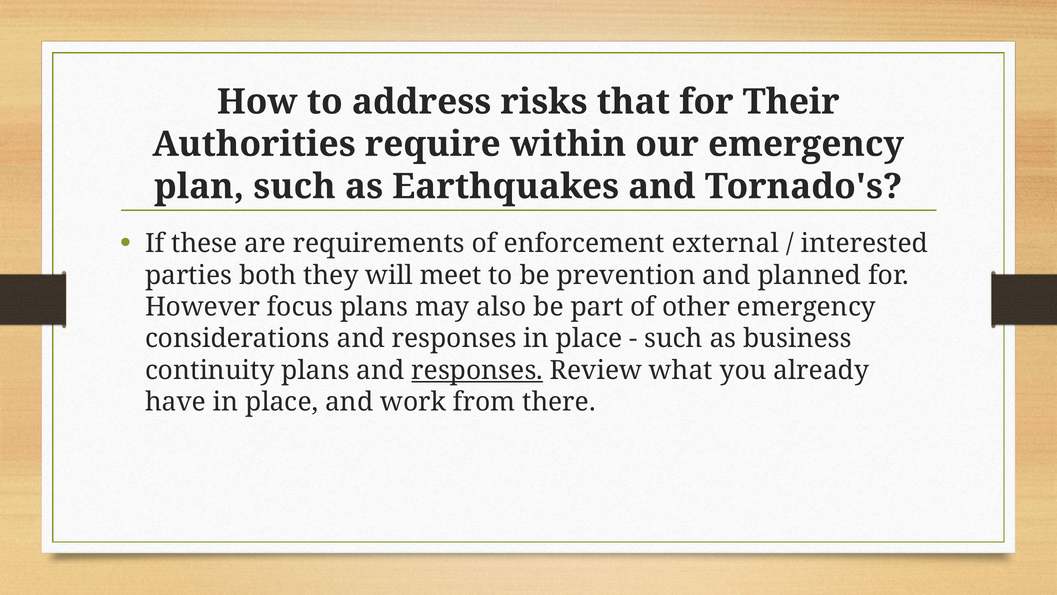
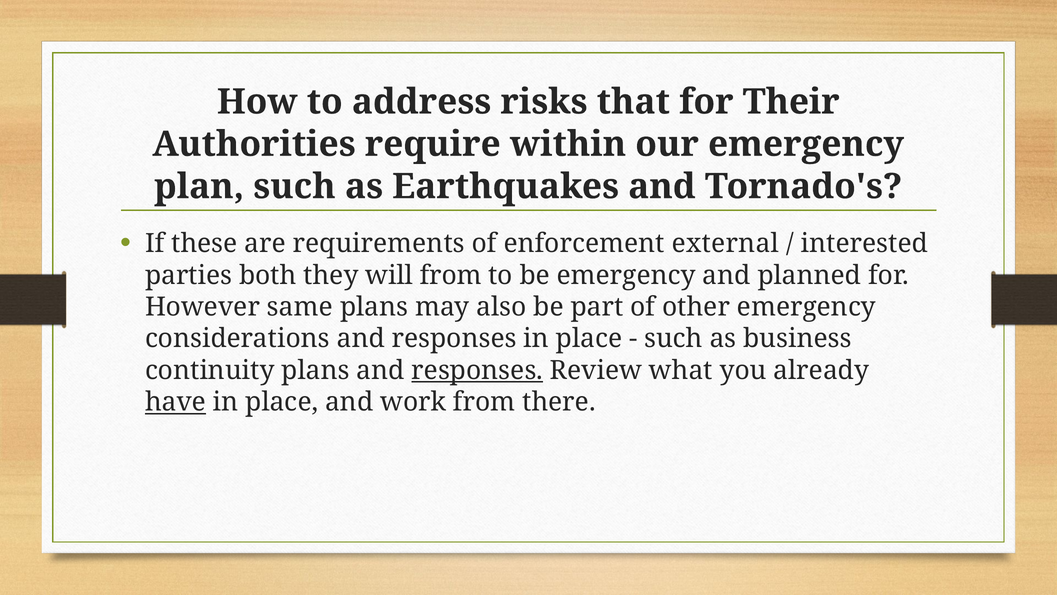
will meet: meet -> from (451, 275)
be prevention: prevention -> emergency (626, 275)
focus: focus -> same (300, 307)
have underline: none -> present (176, 402)
